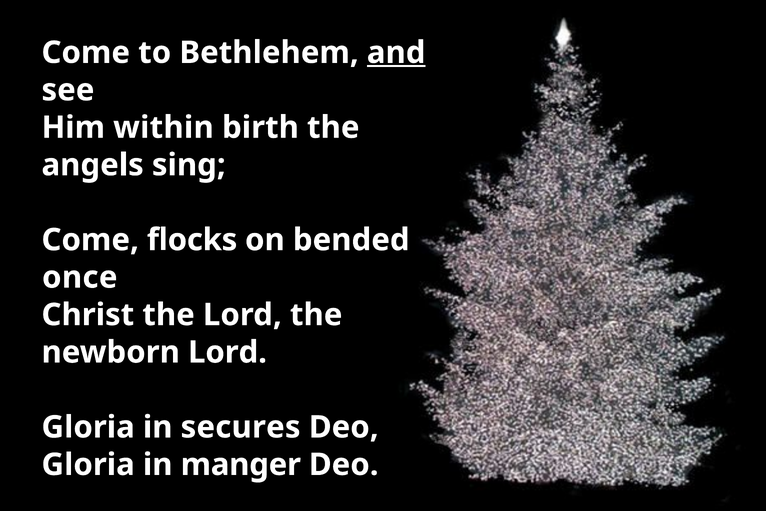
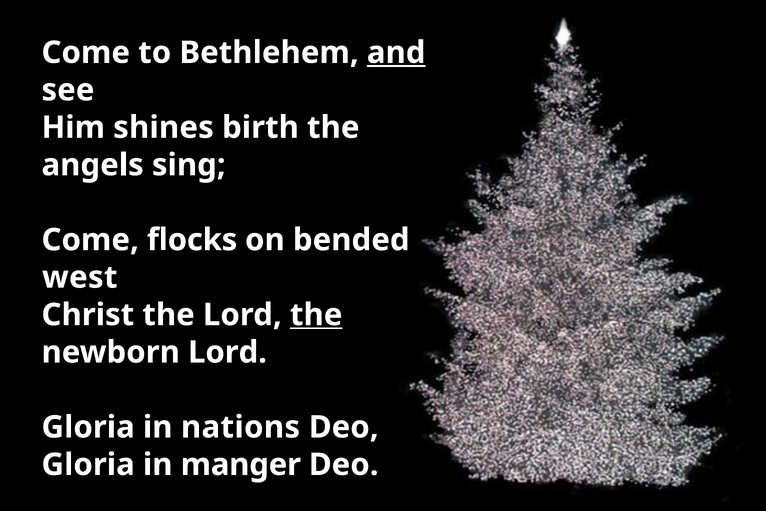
within: within -> shines (163, 127)
once: once -> west (80, 277)
the underline: none -> present (316, 315)
secures: secures -> nations (241, 427)
